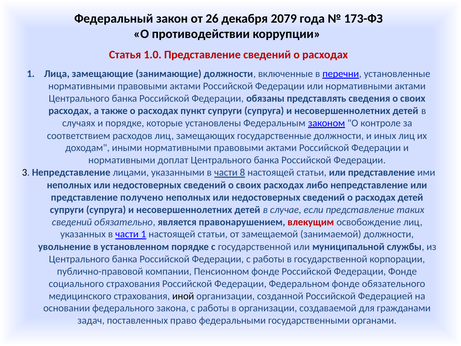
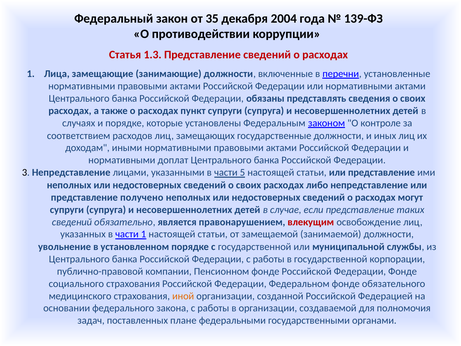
26: 26 -> 35 (212, 19)
2079: 2079 -> 2004 (284, 19)
173-ФЗ: 173-ФЗ -> 139-ФЗ (363, 19)
1.0: 1.0 -> 1.3 (153, 55)
8: 8 -> 5 (242, 172)
расходах детей: детей -> могут (410, 197)
иной colour: black -> orange (183, 296)
гражданами: гражданами -> полномочия (404, 308)
право: право -> плане (183, 320)
